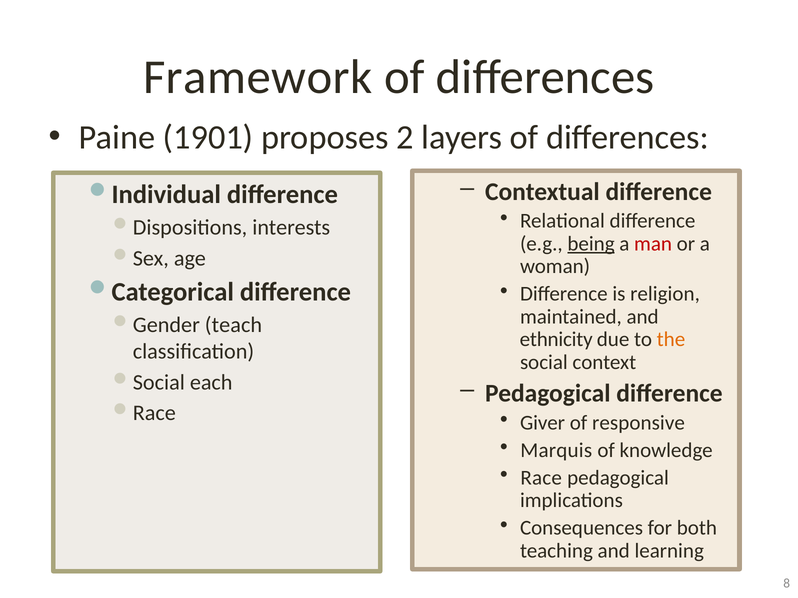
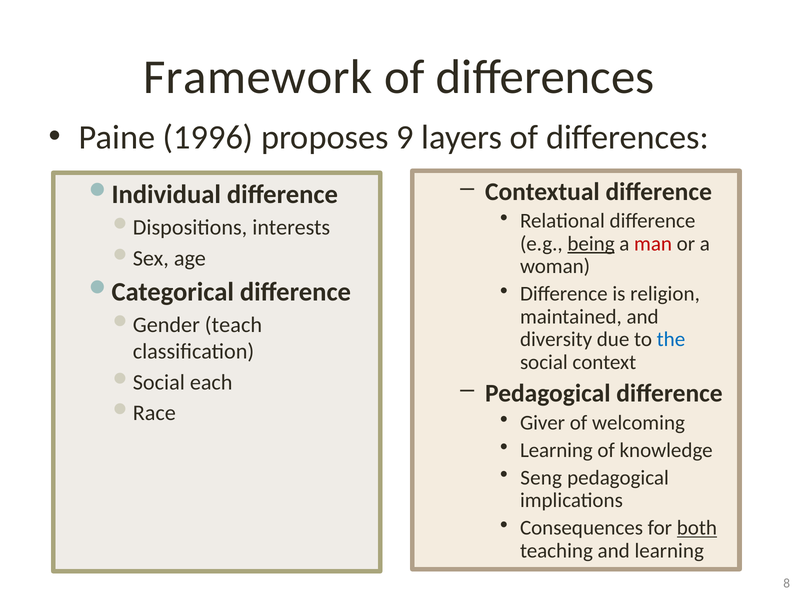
1901: 1901 -> 1996 (208, 138)
2: 2 -> 9 (405, 138)
ethnicity: ethnicity -> diversity (556, 340)
the colour: orange -> blue (671, 340)
responsive: responsive -> welcoming (638, 423)
Marquis: Marquis -> Learning (556, 451)
Race: Race -> Seng (541, 478)
both underline: none -> present (697, 528)
